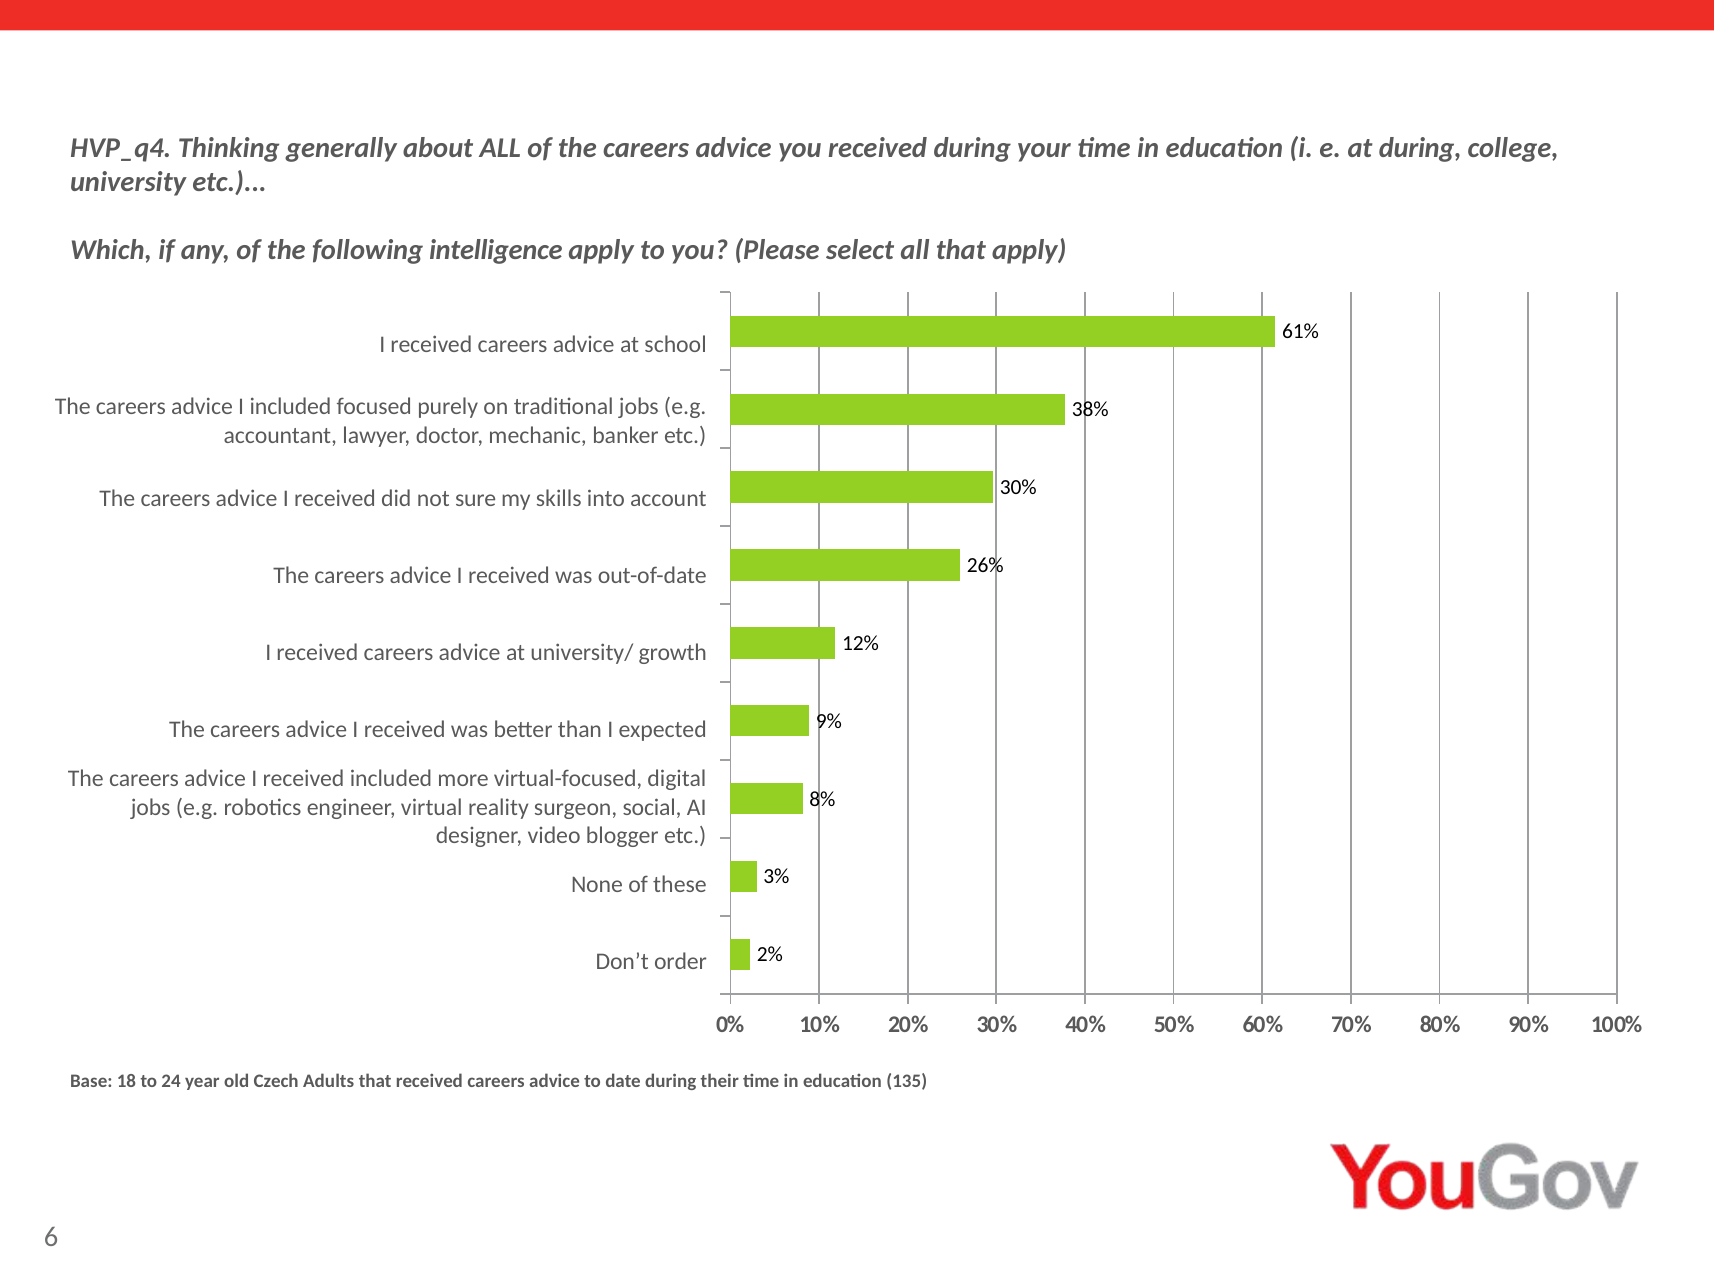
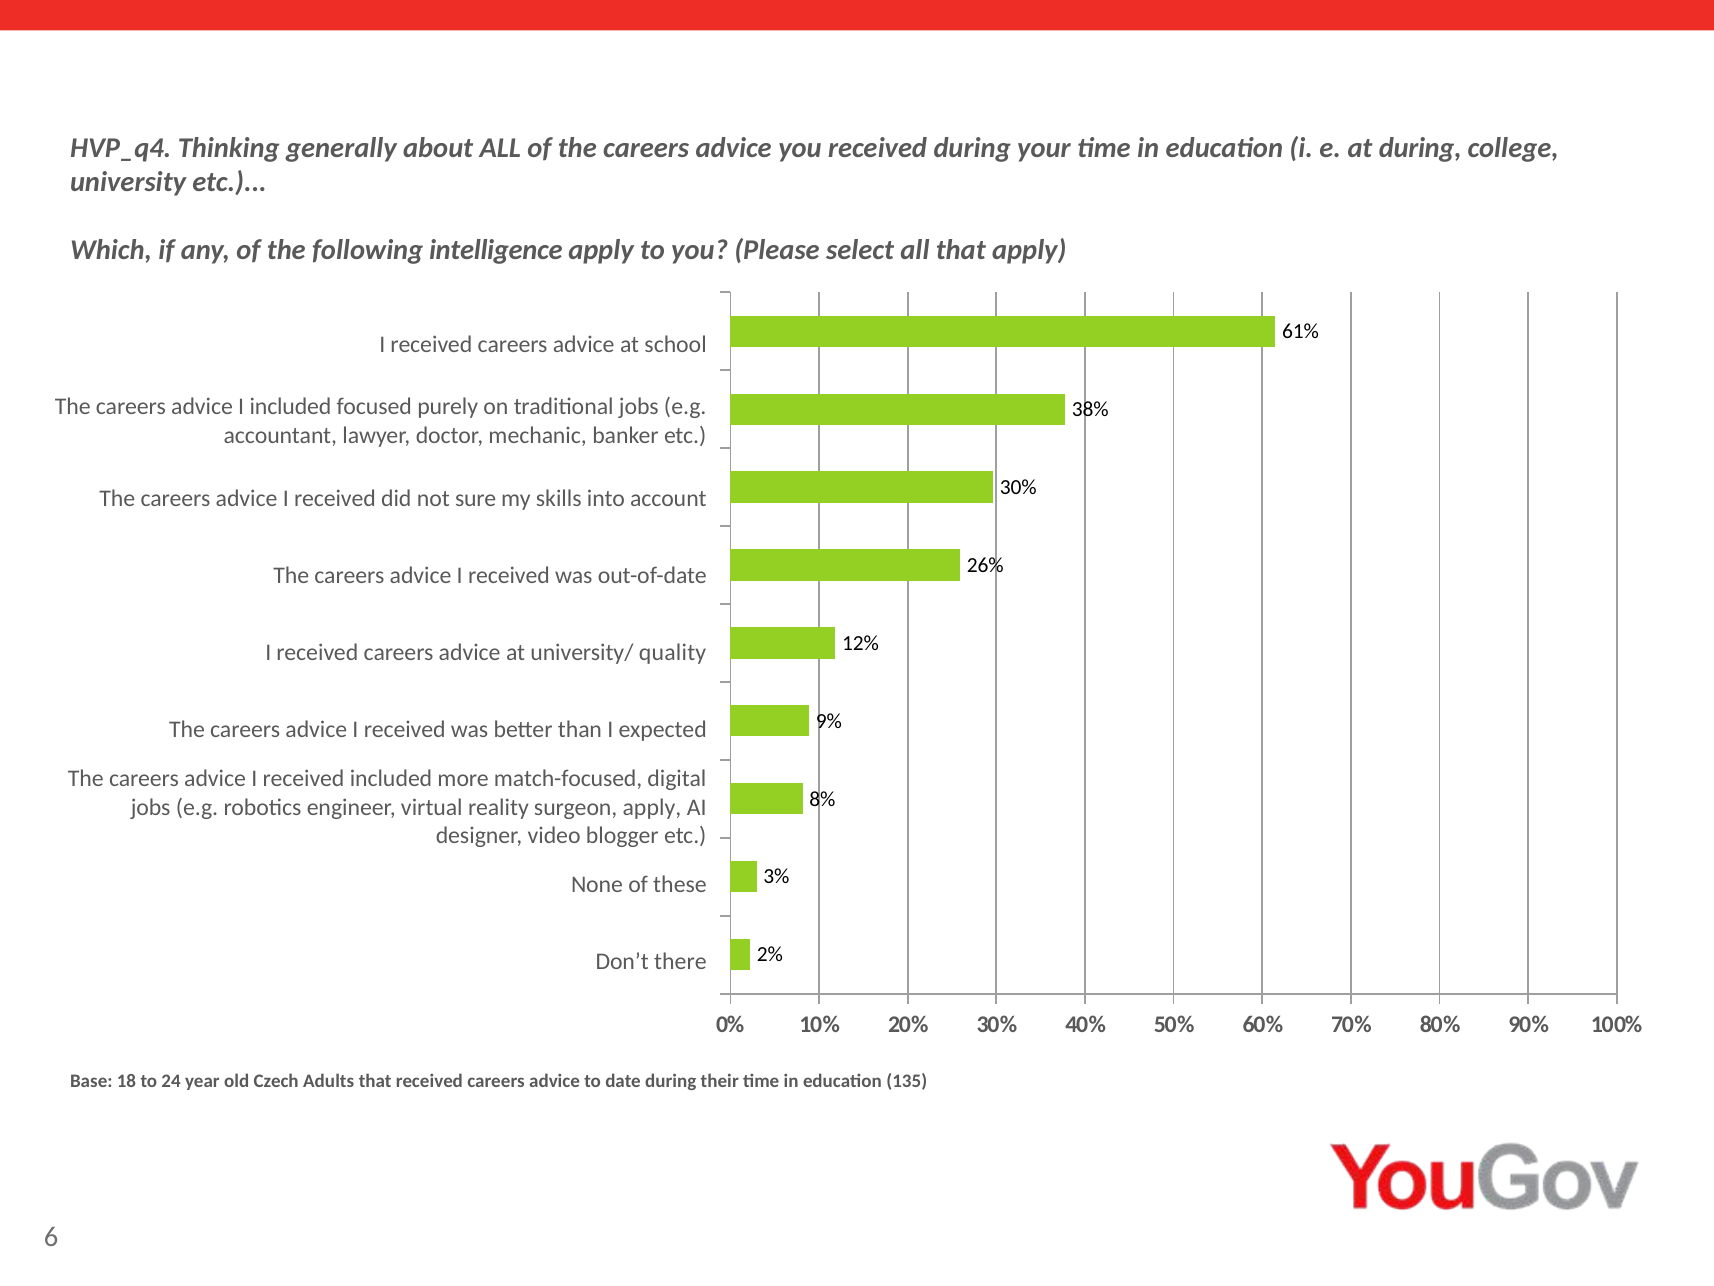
growth: growth -> quality (673, 653)
virtual-focused: virtual-focused -> match-focused (568, 778)
surgeon social: social -> apply (652, 807)
order: order -> there (680, 961)
